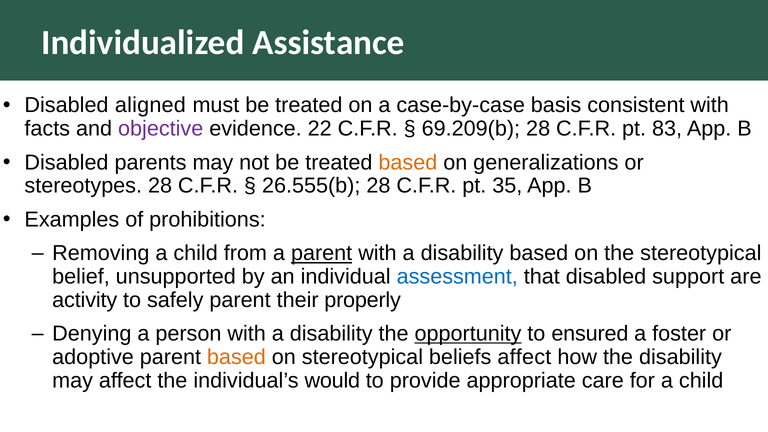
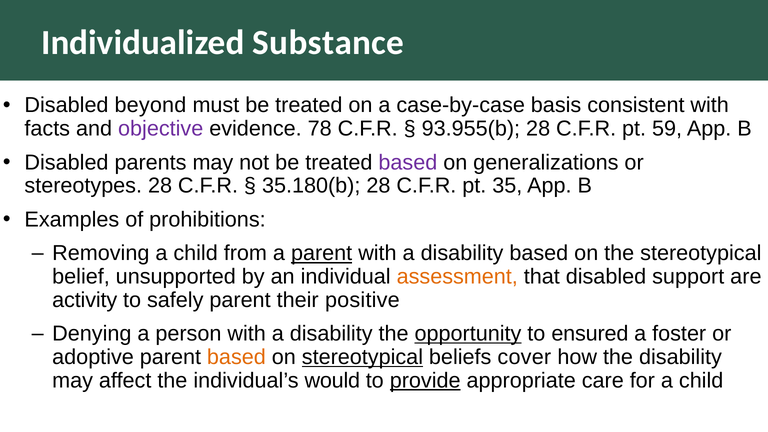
Assistance: Assistance -> Substance (328, 43)
aligned: aligned -> beyond (150, 105)
22: 22 -> 78 (320, 129)
69.209(b: 69.209(b -> 93.955(b (471, 129)
83: 83 -> 59 (667, 129)
based colour: orange -> purple (408, 162)
26.555(b: 26.555(b -> 35.180(b (311, 186)
assessment colour: blue -> orange (457, 277)
properly: properly -> positive (362, 300)
stereotypical underline: none -> present (362, 357)
beliefs affect: affect -> cover (524, 357)
provide underline: none -> present (425, 381)
